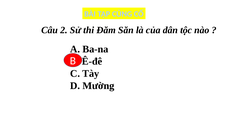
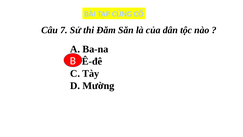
2: 2 -> 7 (64, 30)
